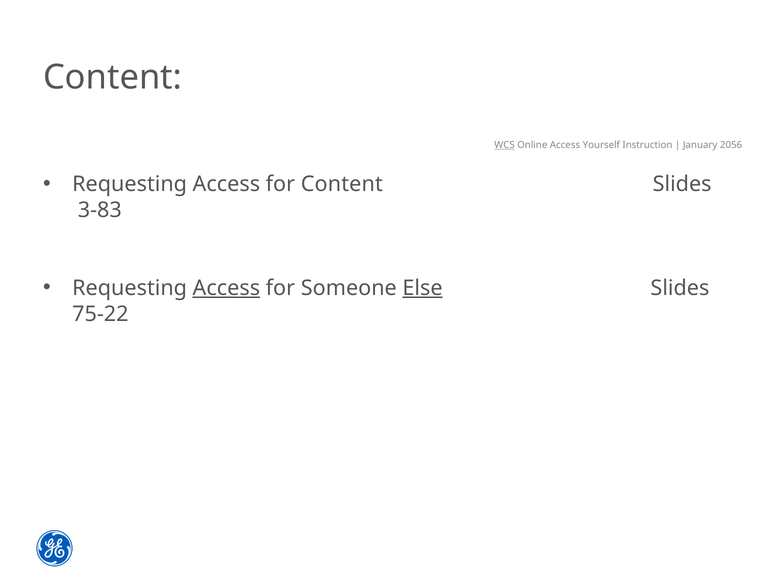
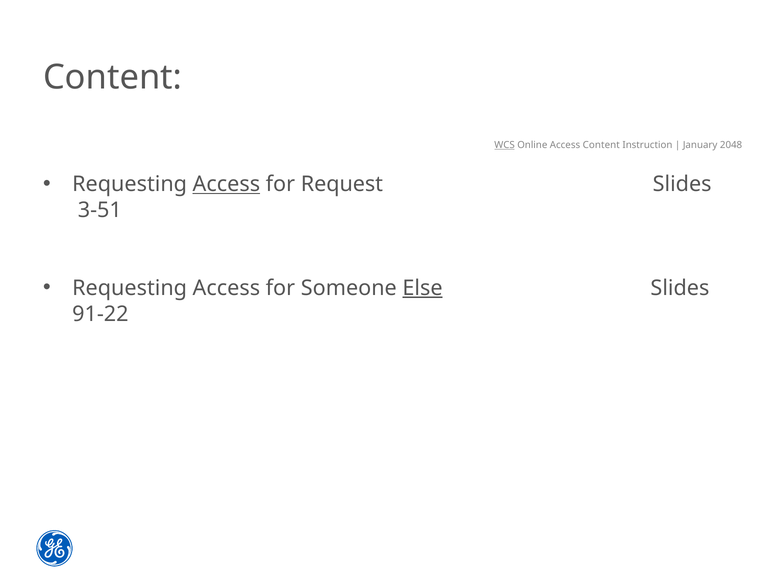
Access Yourself: Yourself -> Content (601, 145)
2056: 2056 -> 2048 (731, 145)
Access underline: none -> present (226, 184)
for Content: Content -> Request (342, 184)
3-83: 3-83 -> 3-51 (100, 210)
Access underline: present -> none (226, 288)
75-22: 75-22 -> 91-22 (100, 314)
